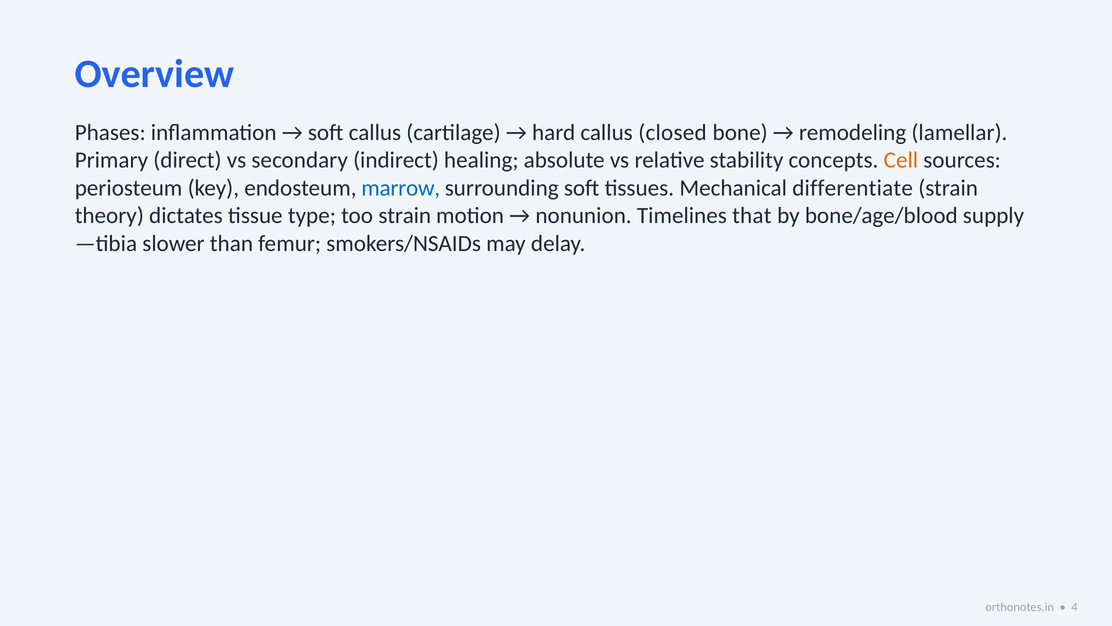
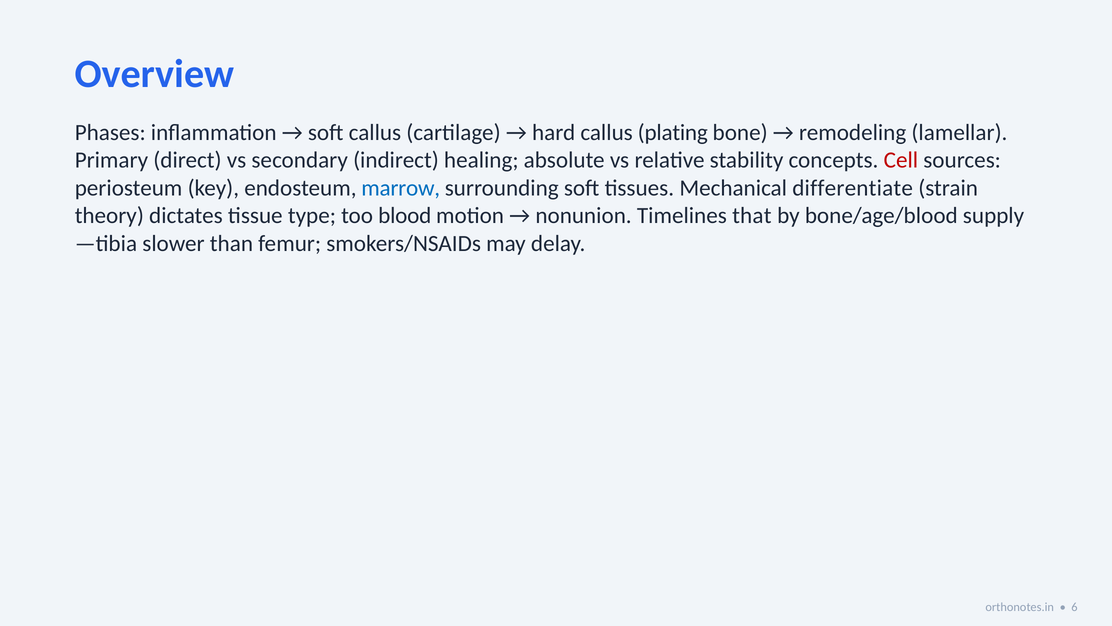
closed: closed -> plating (673, 132)
Cell colour: orange -> red (901, 160)
too strain: strain -> blood (405, 216)
4: 4 -> 6 (1074, 607)
